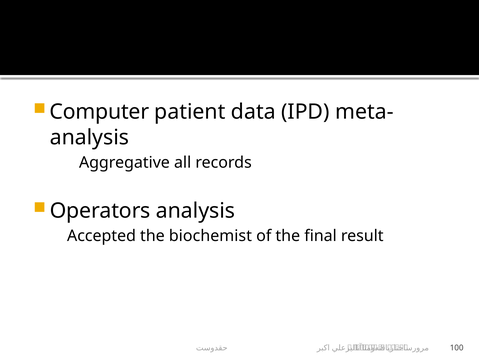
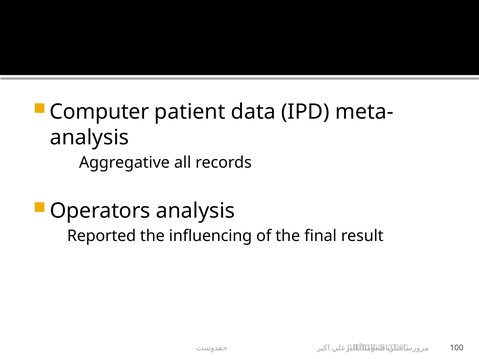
Accepted: Accepted -> Reported (102, 236)
biochemist: biochemist -> influencing (210, 236)
